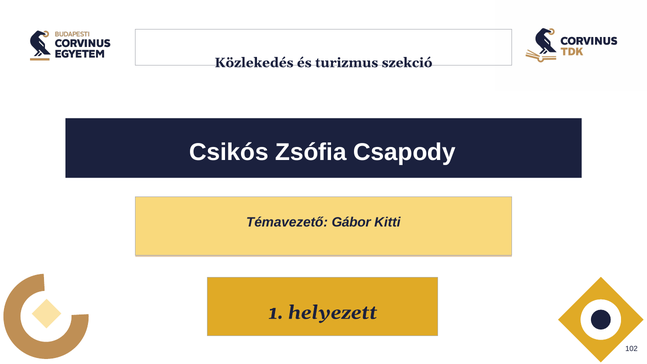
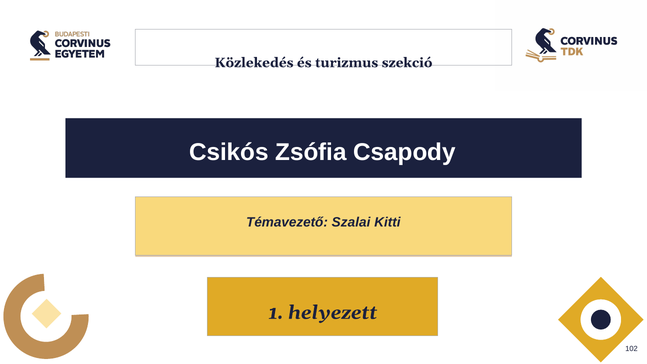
Gábor: Gábor -> Szalai (351, 222)
